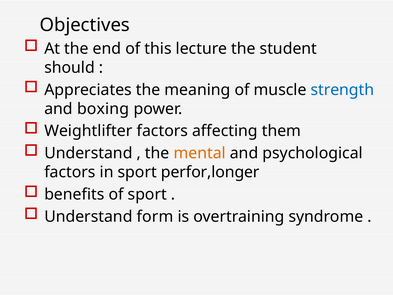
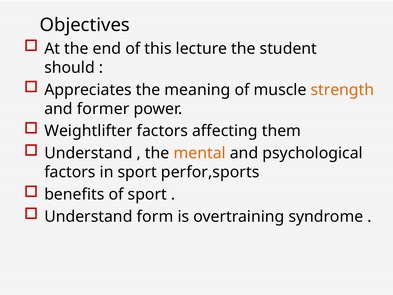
strength colour: blue -> orange (342, 90)
boxing: boxing -> former (103, 109)
perfor,longer: perfor,longer -> perfor,sports (210, 172)
